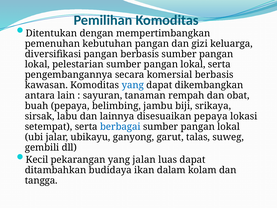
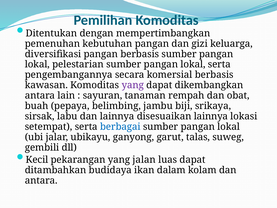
yang colour: blue -> purple (133, 85)
disesuaikan pepaya: pepaya -> lainnya (211, 116)
tangga: tangga -> antara (41, 180)
